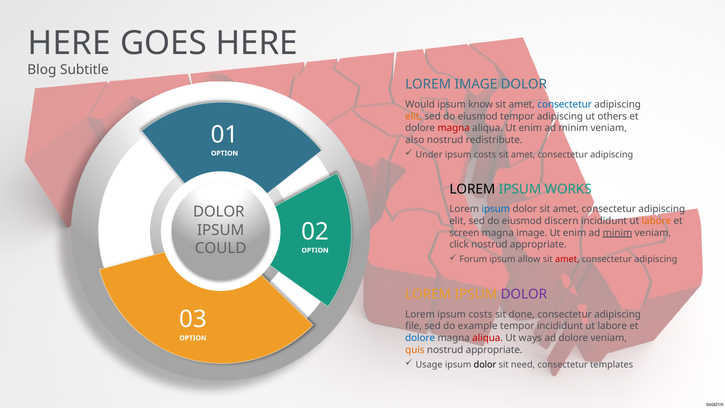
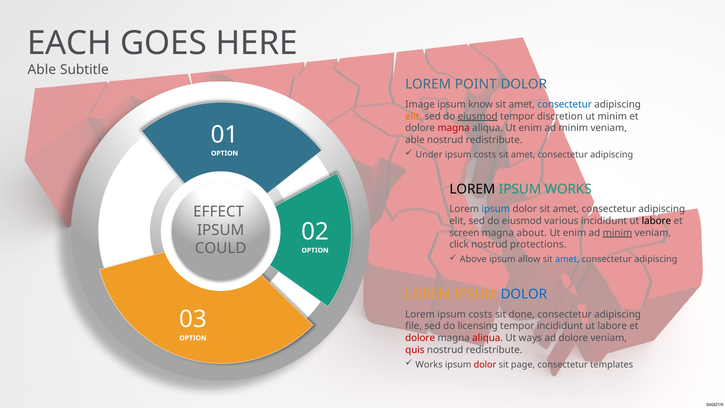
HERE: HERE -> EACH (70, 43)
Blog: Blog -> Able (42, 70)
LOREM IMAGE: IMAGE -> POINT (476, 84)
Would: Would -> Image (420, 104)
eiusmod underline: none -> present (478, 116)
tempor adipiscing: adipiscing -> discretion (560, 116)
ut others: others -> minim (612, 116)
also: also -> able (415, 140)
DOLOR: DOLOR -> EFFECT (219, 212)
discern: discern -> various (561, 221)
labore colour: orange -> black (656, 221)
magna image: image -> about (532, 233)
appropriate: appropriate -> protections (538, 244)
Forum: Forum -> Above (473, 259)
amet colour: red -> blue (567, 259)
DOLOR colour: purple -> blue (524, 294)
example: example -> licensing (478, 326)
dolore colour: blue -> red (420, 338)
quis colour: orange -> red (415, 350)
appropriate: appropriate -> redistribute (494, 350)
Usage: Usage -> Works (429, 365)
dolor colour: black -> red (485, 365)
need: need -> page (523, 365)
